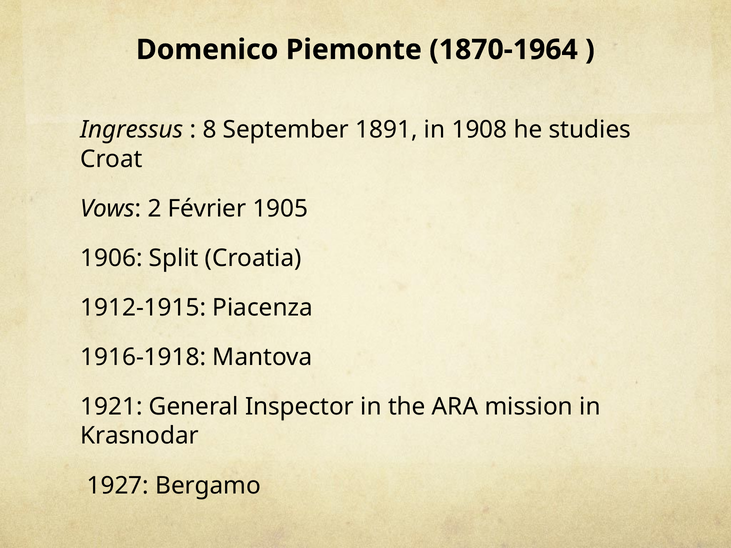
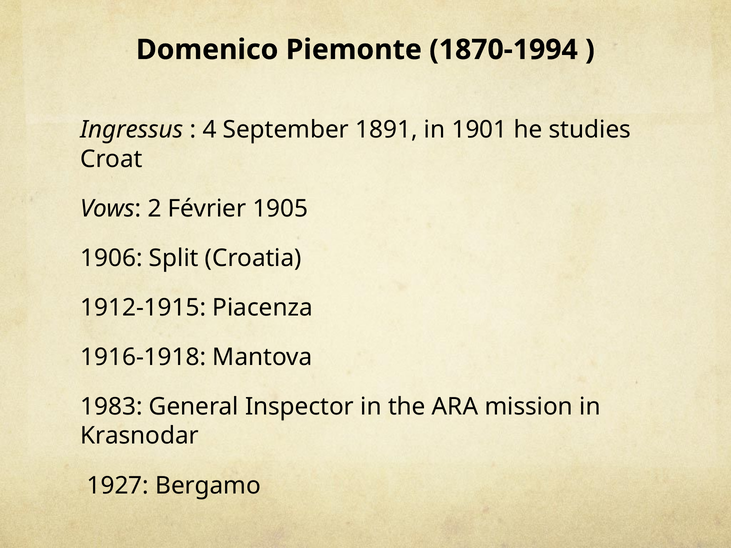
1870-1964: 1870-1964 -> 1870-1994 (504, 50)
8: 8 -> 4 (210, 130)
1908: 1908 -> 1901 (479, 130)
1921: 1921 -> 1983 (112, 407)
